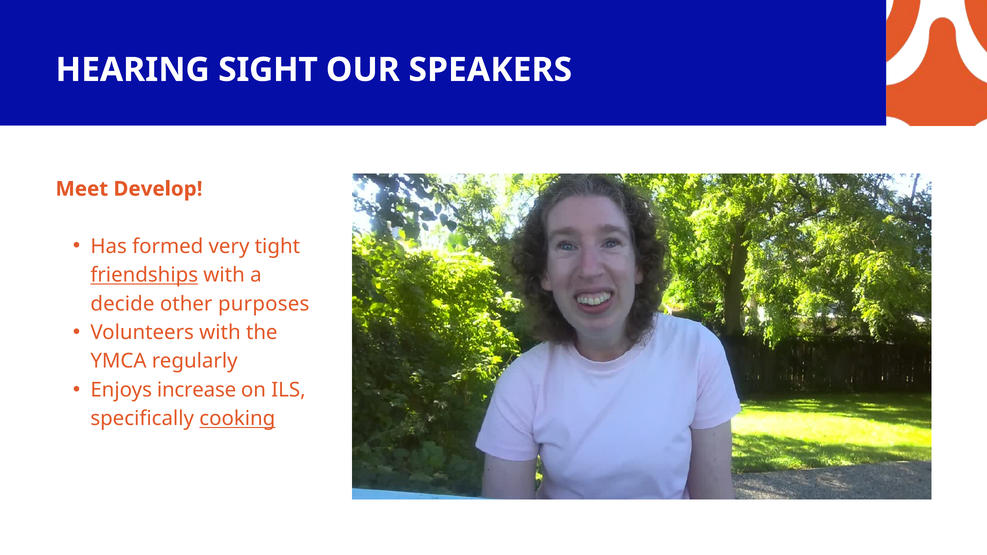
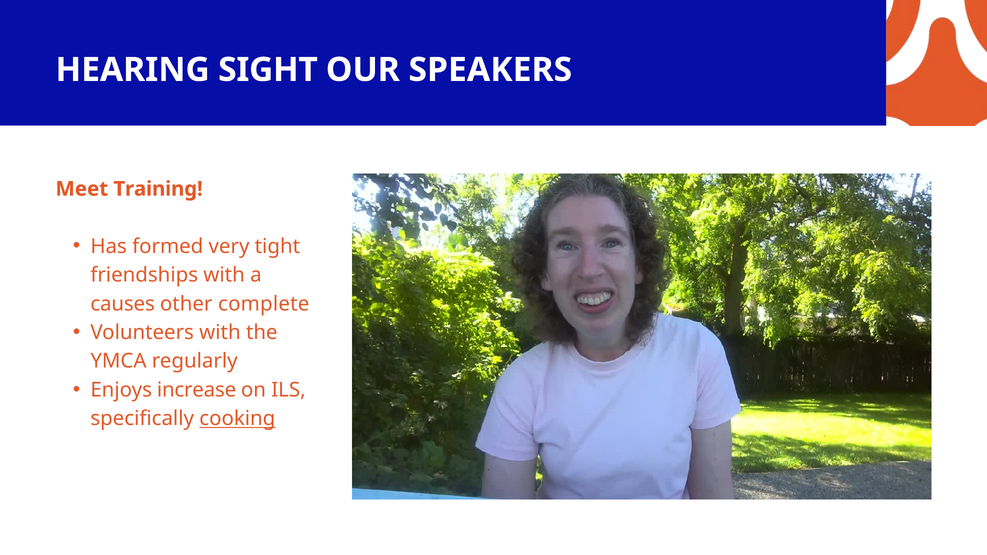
Develop: Develop -> Training (158, 189)
friendships underline: present -> none (144, 275)
decide: decide -> causes (123, 304)
purposes: purposes -> complete (264, 304)
